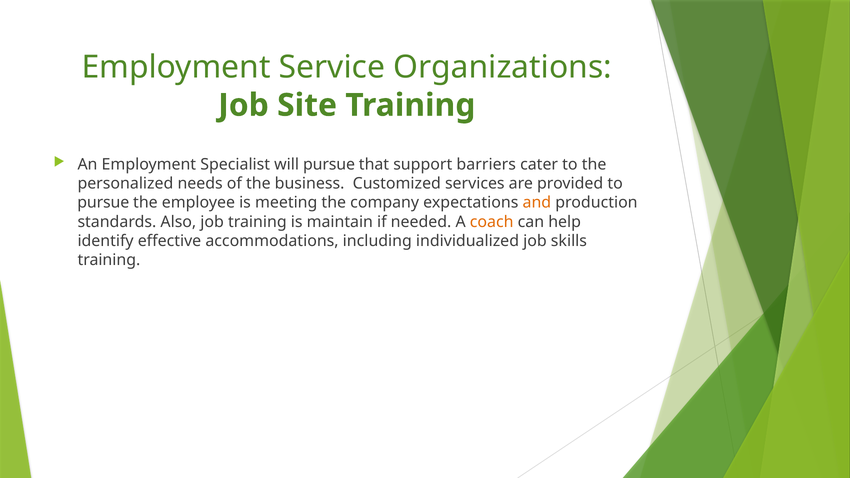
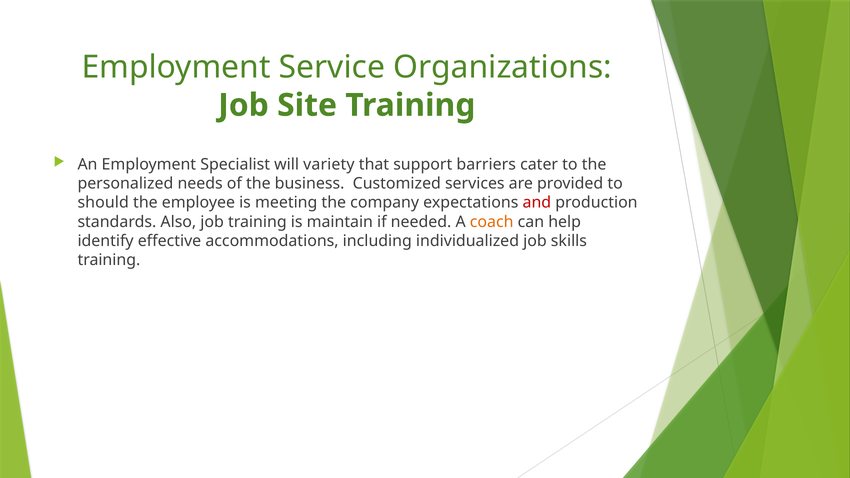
will pursue: pursue -> variety (329, 165)
pursue: pursue -> should (103, 203)
and colour: orange -> red (537, 203)
